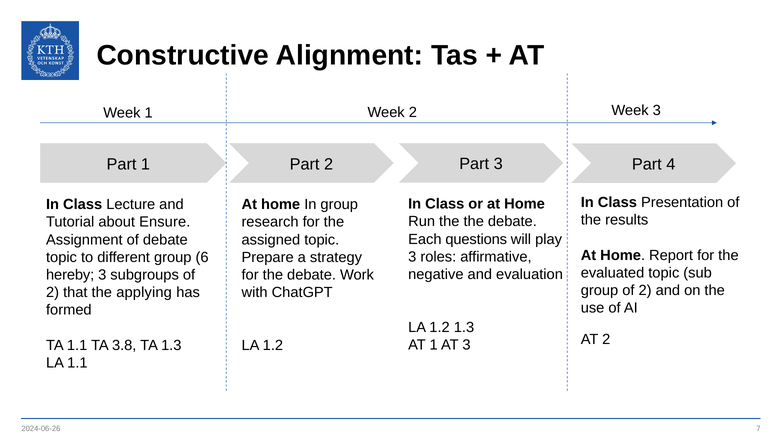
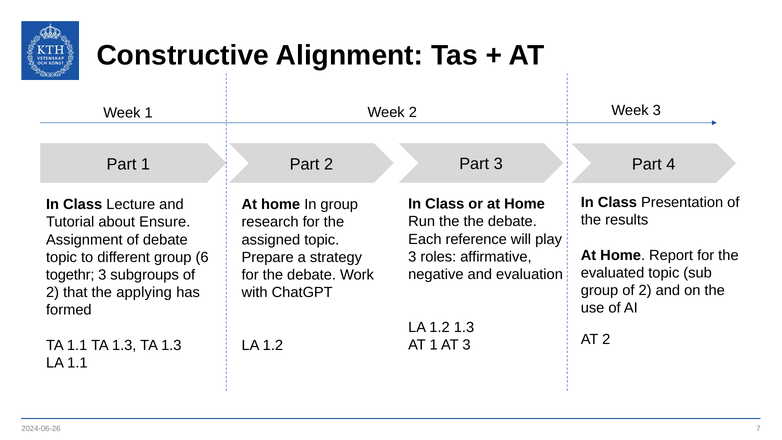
questions: questions -> reference (476, 239)
hereby: hereby -> togethr (70, 275)
1.1 TA 3.8: 3.8 -> 1.3 (124, 345)
